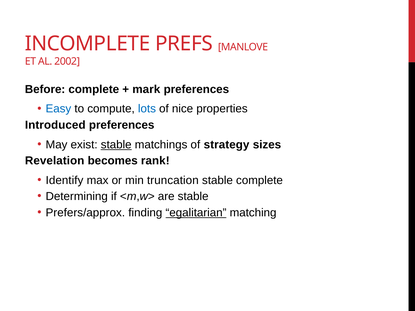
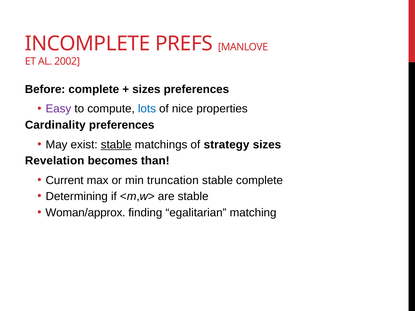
mark: mark -> sizes (146, 89)
Easy colour: blue -> purple (58, 109)
Introduced: Introduced -> Cardinality (55, 125)
rank: rank -> than (155, 161)
Identify: Identify -> Current (65, 180)
Prefers/approx: Prefers/approx -> Woman/approx (85, 213)
egalitarian underline: present -> none (196, 213)
